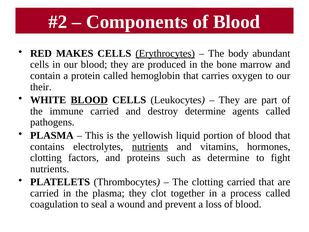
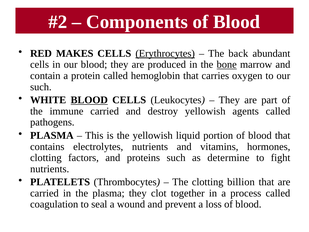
body: body -> back (238, 53)
bone underline: none -> present (227, 65)
their: their -> such (41, 87)
destroy determine: determine -> yellowish (205, 111)
nutrients underline: present -> none (150, 146)
clotting carried: carried -> billion (241, 182)
